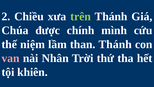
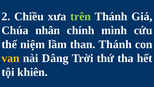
được: được -> nhân (48, 30)
van colour: pink -> yellow (11, 58)
Nhân: Nhân -> Dâng (55, 58)
